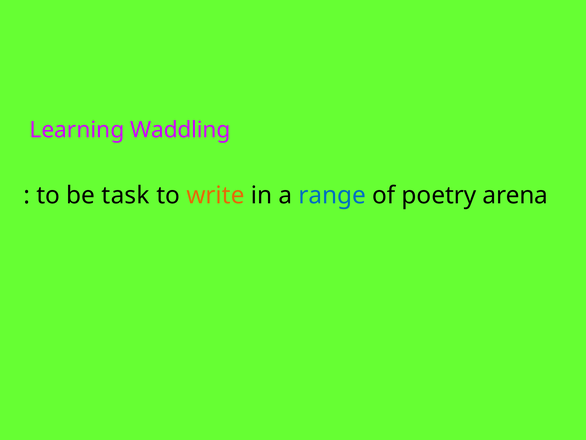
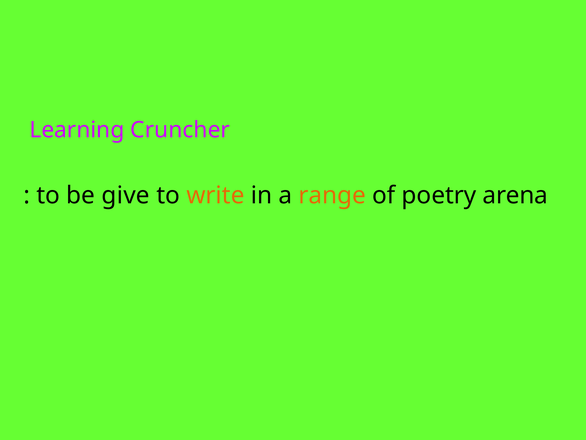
Waddling: Waddling -> Cruncher (180, 130)
task: task -> give (126, 195)
range colour: blue -> orange (332, 195)
